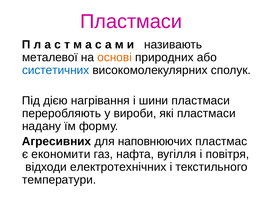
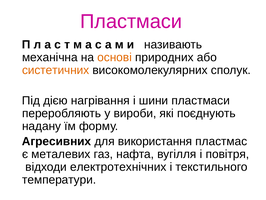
металевої: металевої -> механічна (50, 57)
систетичних colour: blue -> orange (56, 70)
які пластмаси: пластмаси -> поєднують (206, 113)
наповнюючих: наповнюючих -> використання (155, 141)
економити: економити -> металевих (61, 154)
